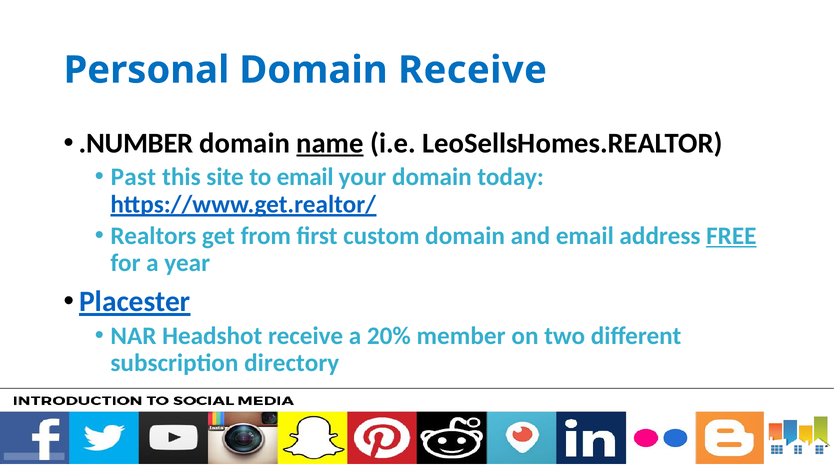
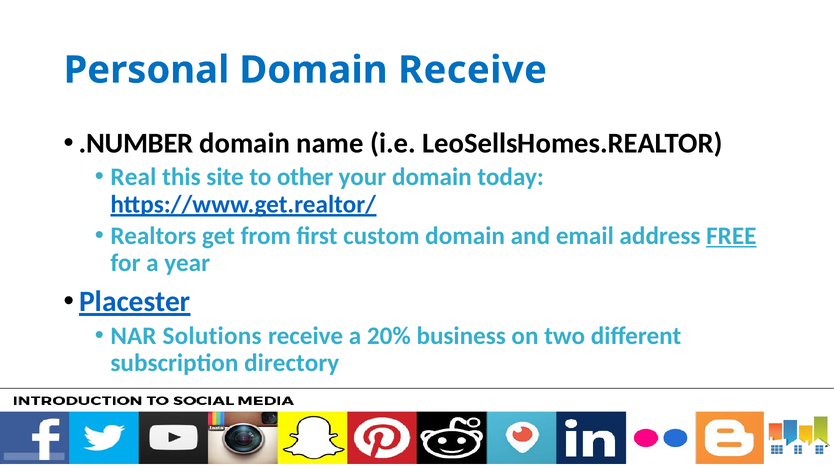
name underline: present -> none (330, 143)
Past: Past -> Real (133, 177)
to email: email -> other (305, 177)
Headshot: Headshot -> Solutions (212, 336)
member: member -> business (461, 336)
